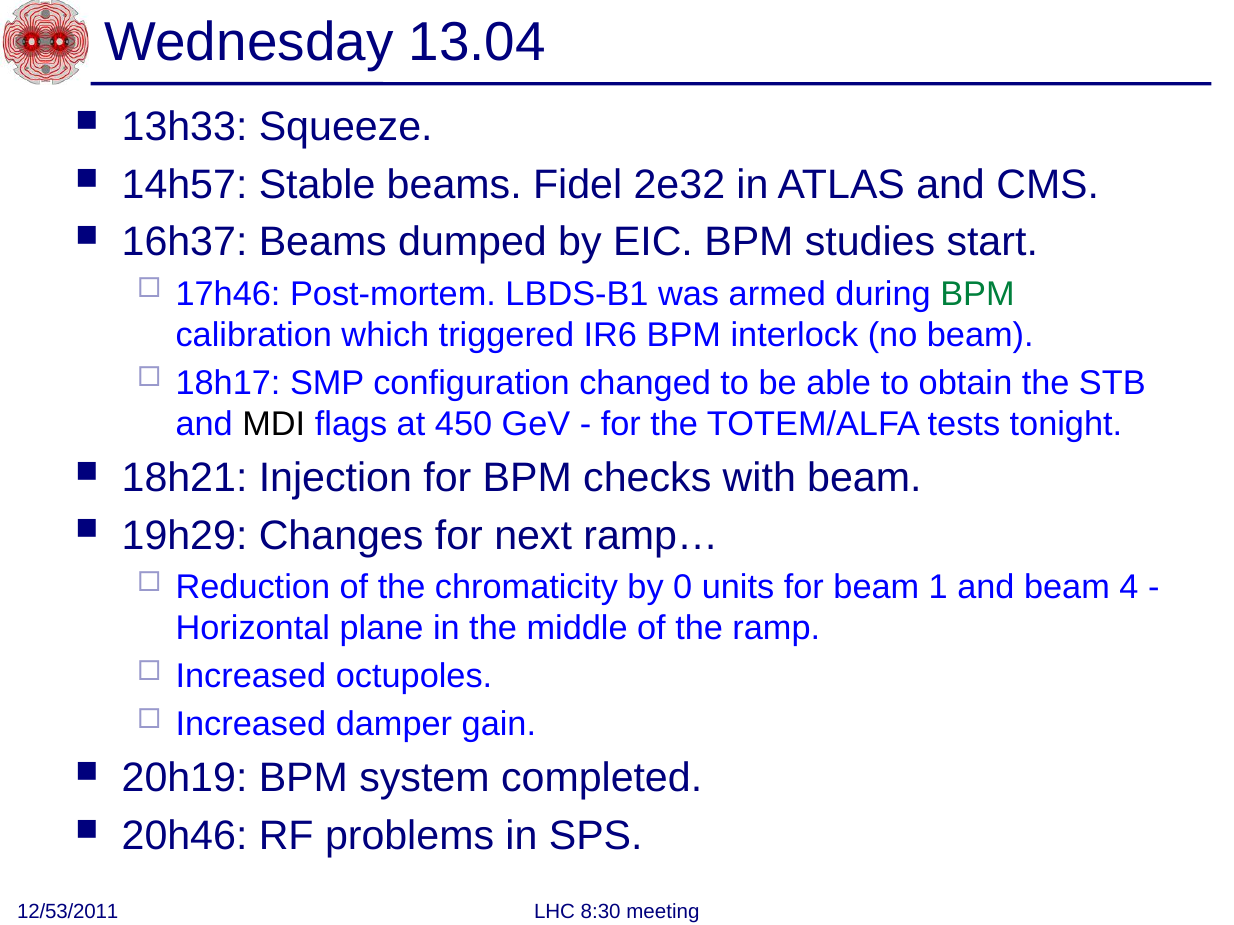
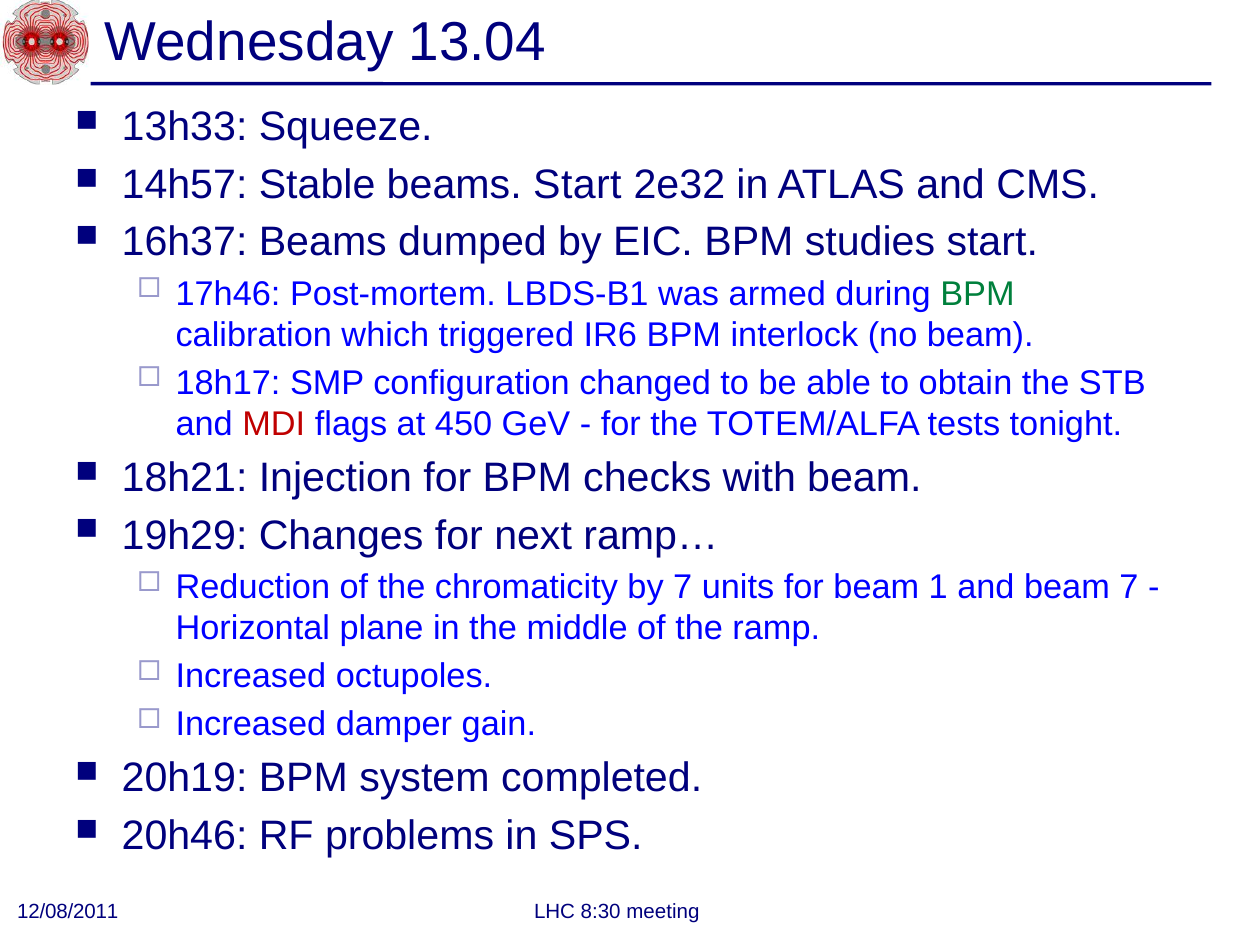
beams Fidel: Fidel -> Start (577, 185)
MDI colour: black -> red (274, 424)
by 0: 0 -> 7 (683, 587)
beam 4: 4 -> 7 (1129, 587)
12/53/2011: 12/53/2011 -> 12/08/2011 (68, 912)
